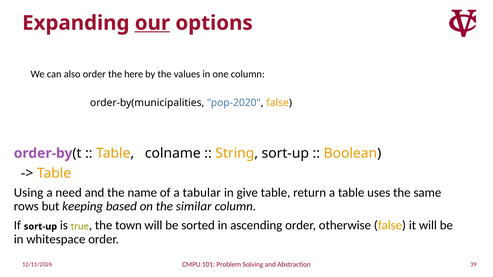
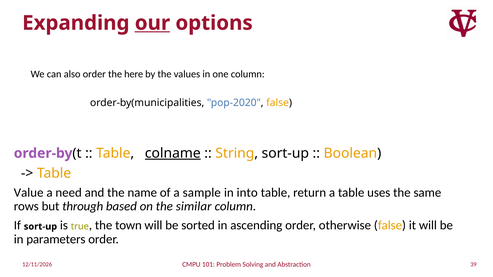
colname underline: none -> present (173, 153)
Using: Using -> Value (29, 193)
tabular: tabular -> sample (202, 193)
give: give -> into (247, 193)
keeping: keeping -> through (83, 207)
whitespace: whitespace -> parameters (56, 239)
